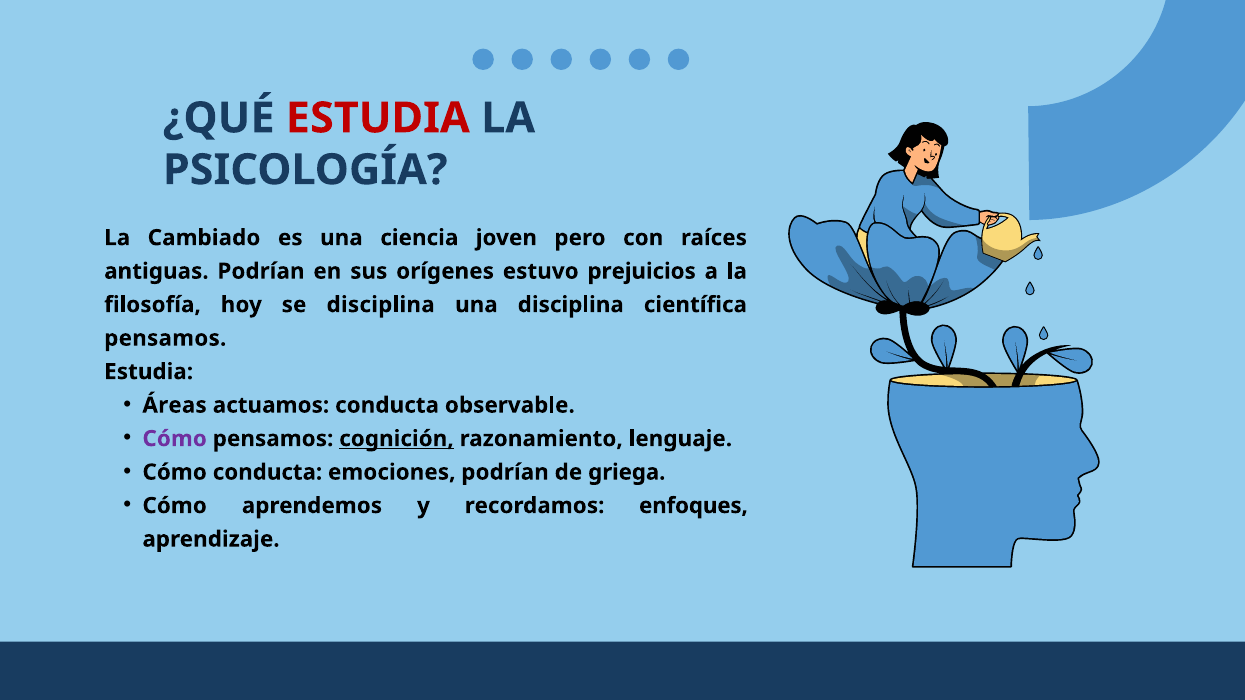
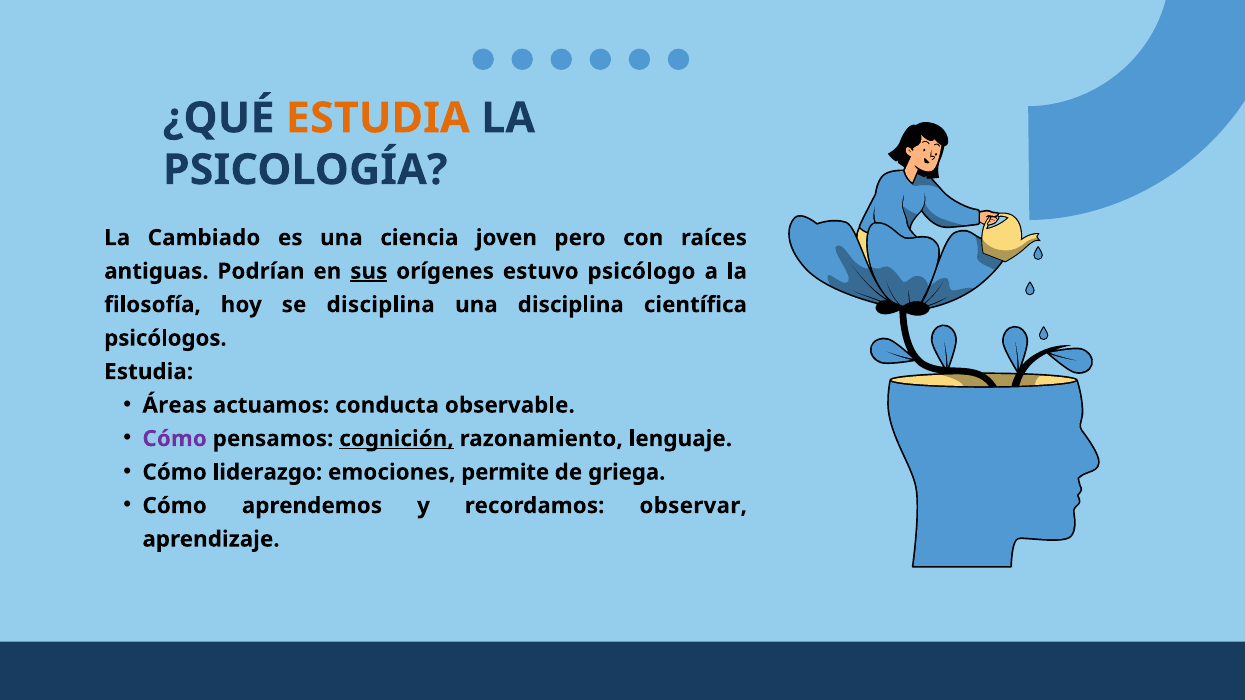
ESTUDIA colour: red -> orange (378, 118)
sus underline: none -> present (369, 271)
prejuicios: prejuicios -> psicólogo (642, 271)
pensamos: pensamos -> psicólogos (165, 338)
Cómo conducta: conducta -> liderazgo (267, 472)
emociones podrían: podrían -> permite (505, 472)
enfoques: enfoques -> observar (693, 506)
